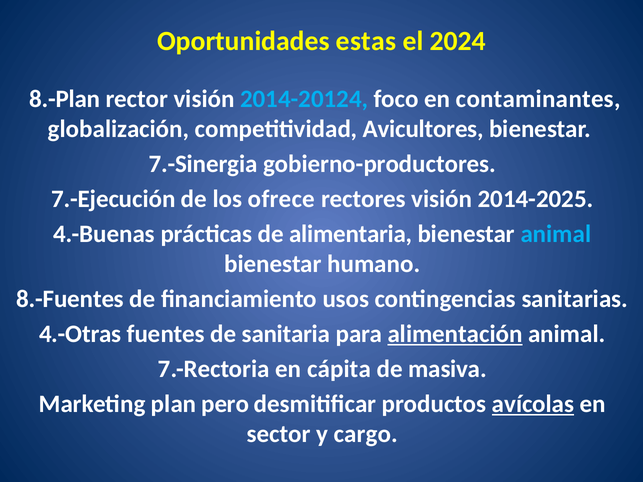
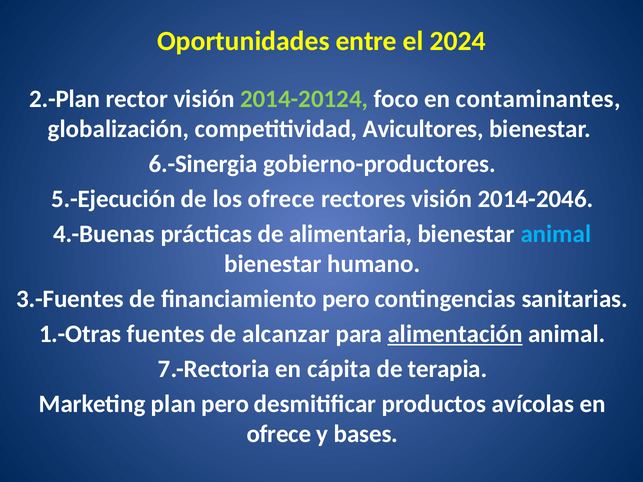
estas: estas -> entre (366, 41)
8.-Plan: 8.-Plan -> 2.-Plan (65, 99)
2014-20124 colour: light blue -> light green (304, 99)
7.-Sinergia: 7.-Sinergia -> 6.-Sinergia (203, 164)
7.-Ejecución: 7.-Ejecución -> 5.-Ejecución (113, 199)
2014-2025: 2014-2025 -> 2014-2046 (536, 199)
8.-Fuentes: 8.-Fuentes -> 3.-Fuentes (70, 299)
financiamiento usos: usos -> pero (346, 299)
4.-Otras: 4.-Otras -> 1.-Otras (80, 334)
sanitaria: sanitaria -> alcanzar (286, 334)
masiva: masiva -> terapia (448, 369)
avícolas underline: present -> none (533, 404)
sector: sector -> ofrece (279, 434)
cargo: cargo -> bases (366, 434)
